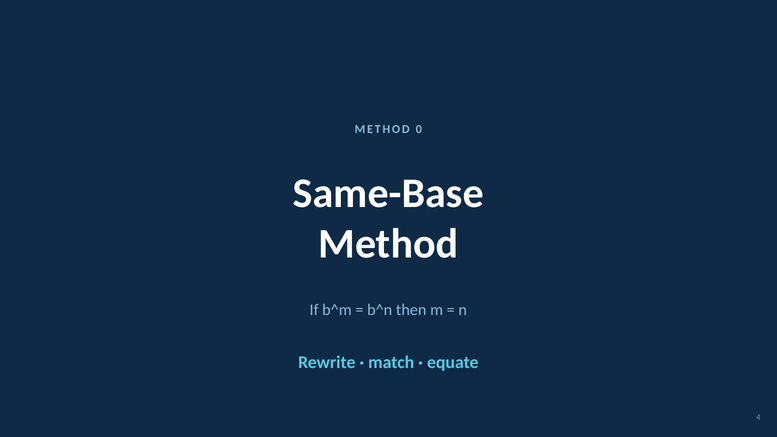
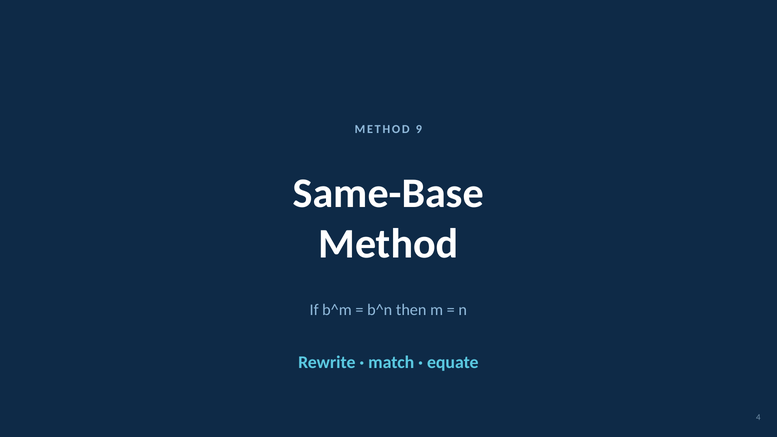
0: 0 -> 9 (419, 129)
